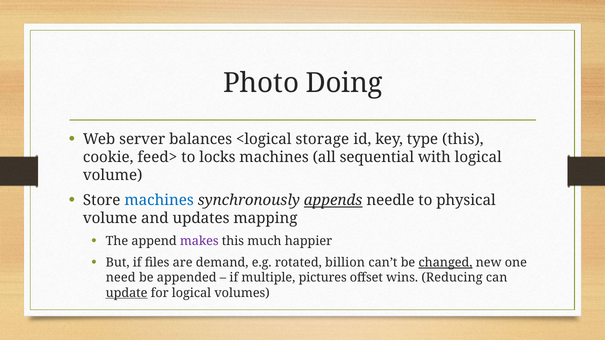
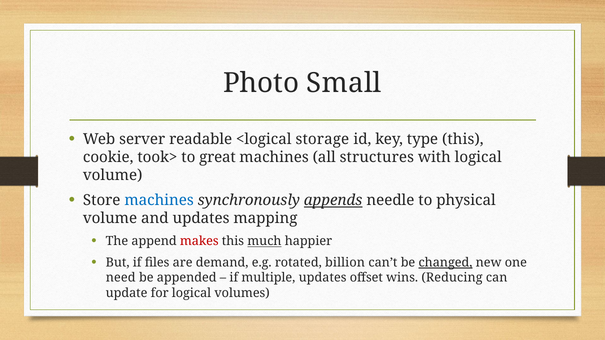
Doing: Doing -> Small (344, 83)
balances: balances -> readable (201, 139)
feed>: feed> -> took> (157, 157)
locks: locks -> great (217, 157)
sequential: sequential -> structures (377, 157)
makes colour: purple -> red (199, 241)
much underline: none -> present (264, 241)
multiple pictures: pictures -> updates (323, 278)
update underline: present -> none (127, 293)
